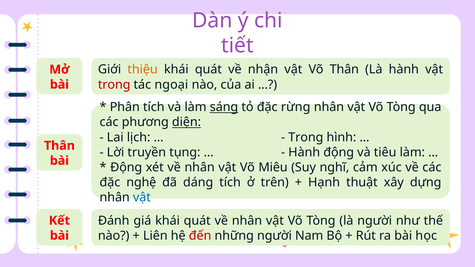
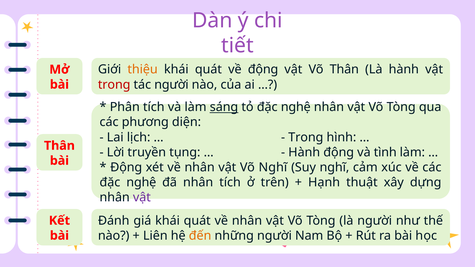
về nhận: nhận -> động (263, 70)
tác ngoại: ngoại -> người (171, 85)
tỏ đặc rừng: rừng -> nghệ (296, 107)
diện underline: present -> none (187, 122)
tiêu: tiêu -> tình (385, 152)
Võ Miêu: Miêu -> Nghĩ (273, 167)
đã dáng: dáng -> nhân (198, 182)
vật colour: blue -> purple (142, 197)
đến colour: red -> orange (200, 236)
